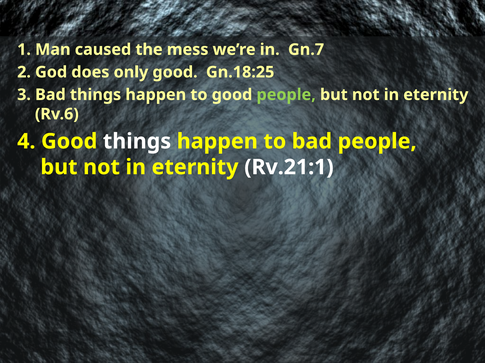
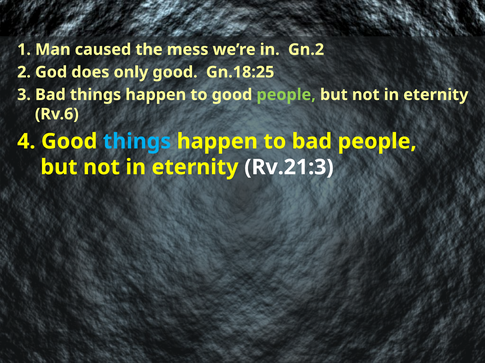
Gn.7: Gn.7 -> Gn.2 (306, 50)
things colour: white -> light blue (137, 142)
Rv.21:1: Rv.21:1 -> Rv.21:3 (289, 167)
